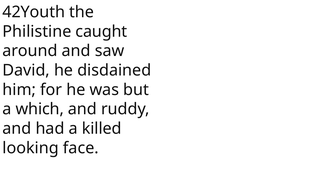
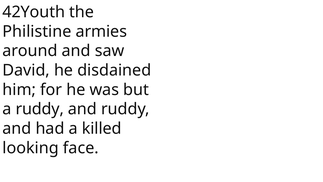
caught: caught -> armies (101, 31)
a which: which -> ruddy (40, 109)
